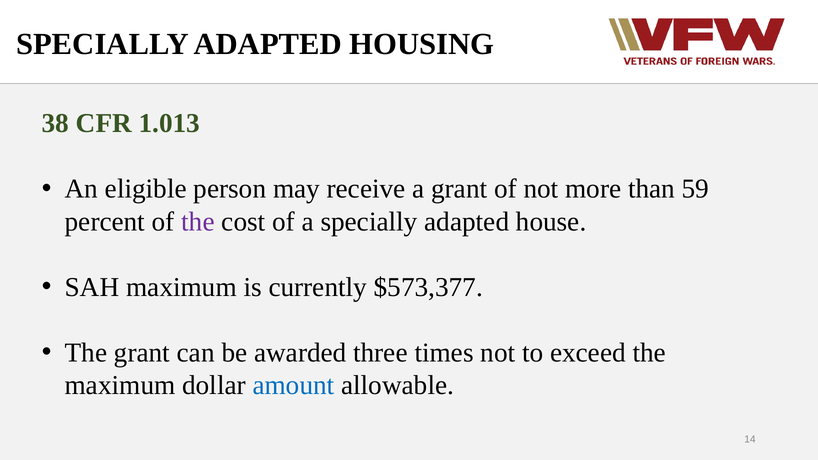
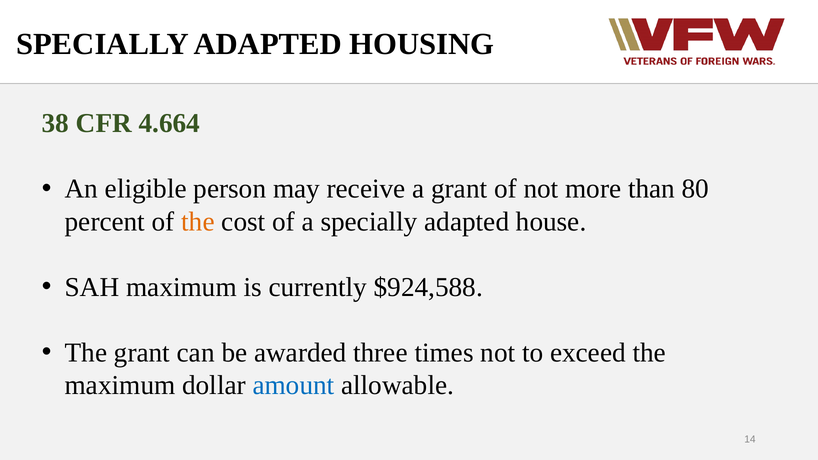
1.013: 1.013 -> 4.664 (169, 124)
59: 59 -> 80 (695, 189)
the colour: purple -> orange (198, 222)
$573,377: $573,377 -> $924,588 (428, 287)
